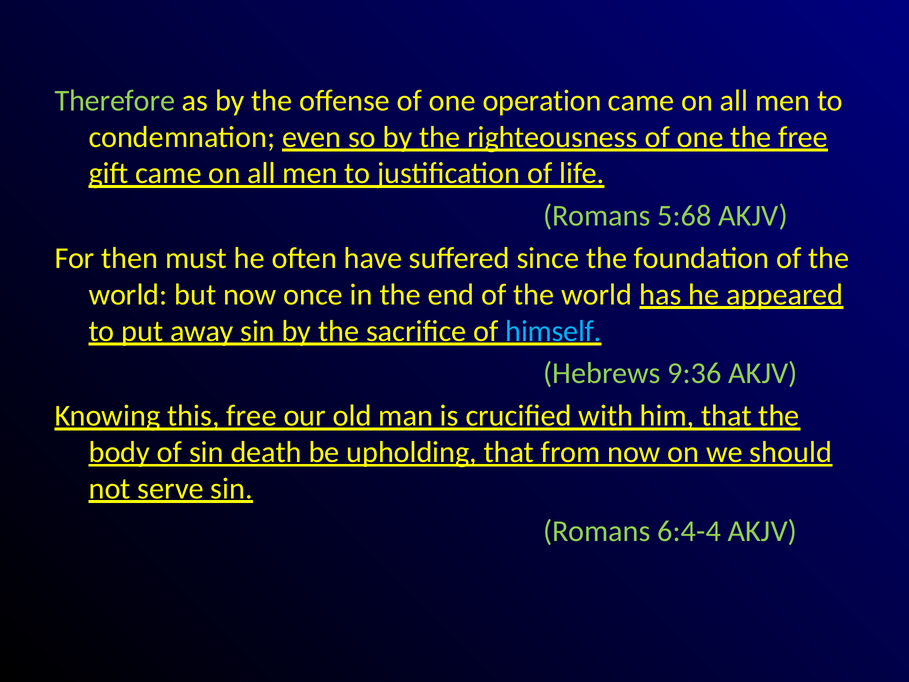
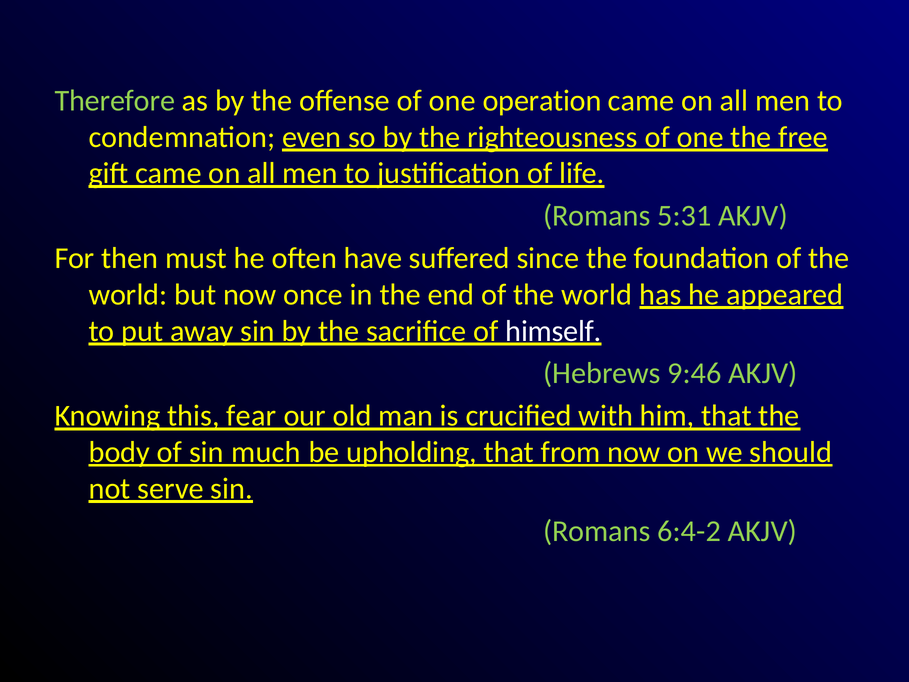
5:68: 5:68 -> 5:31 (684, 216)
himself colour: light blue -> white (553, 331)
9:36: 9:36 -> 9:46 (694, 373)
this free: free -> fear (251, 416)
death: death -> much (266, 452)
6:4-4: 6:4-4 -> 6:4-2 (689, 531)
